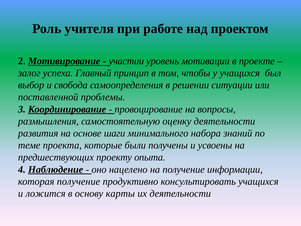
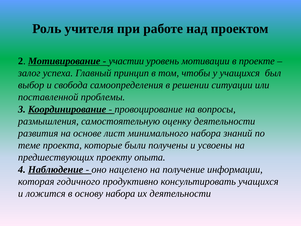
шаги: шаги -> лист (115, 133)
которая получение: получение -> годичного (78, 181)
основу карты: карты -> набора (120, 193)
